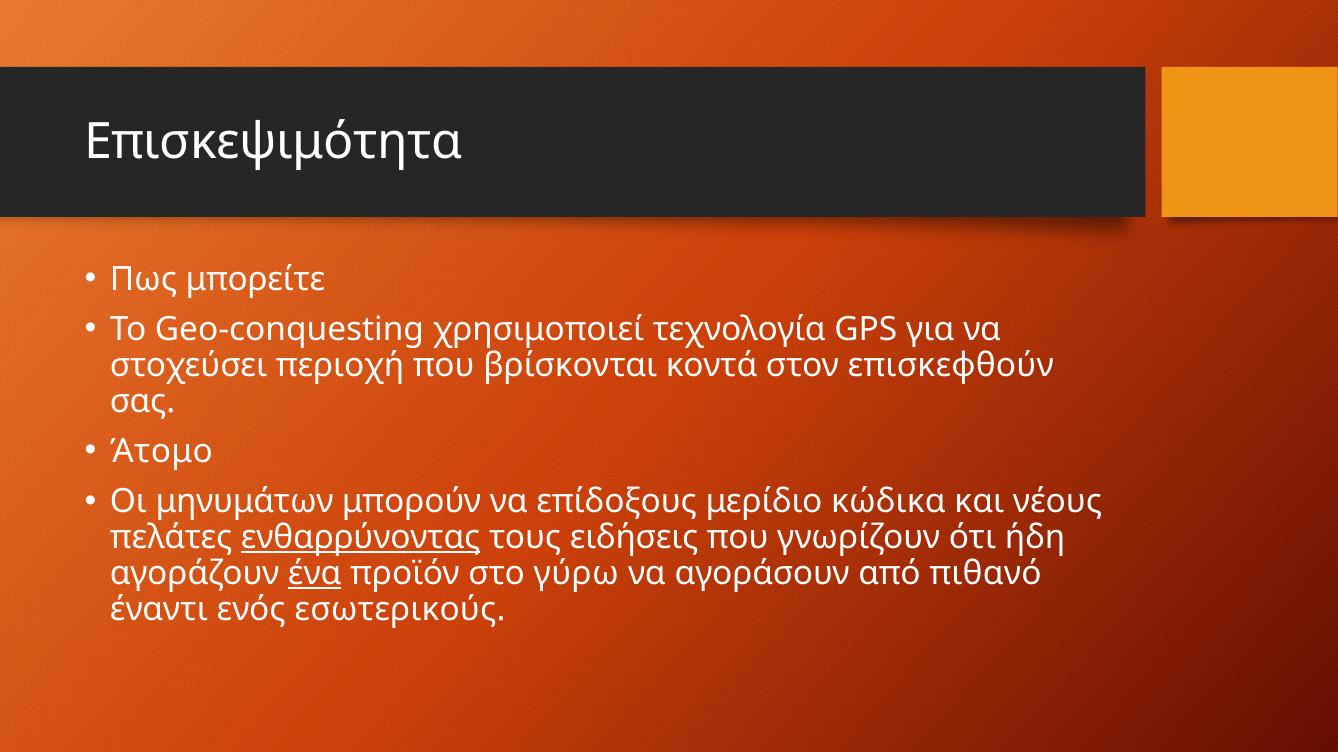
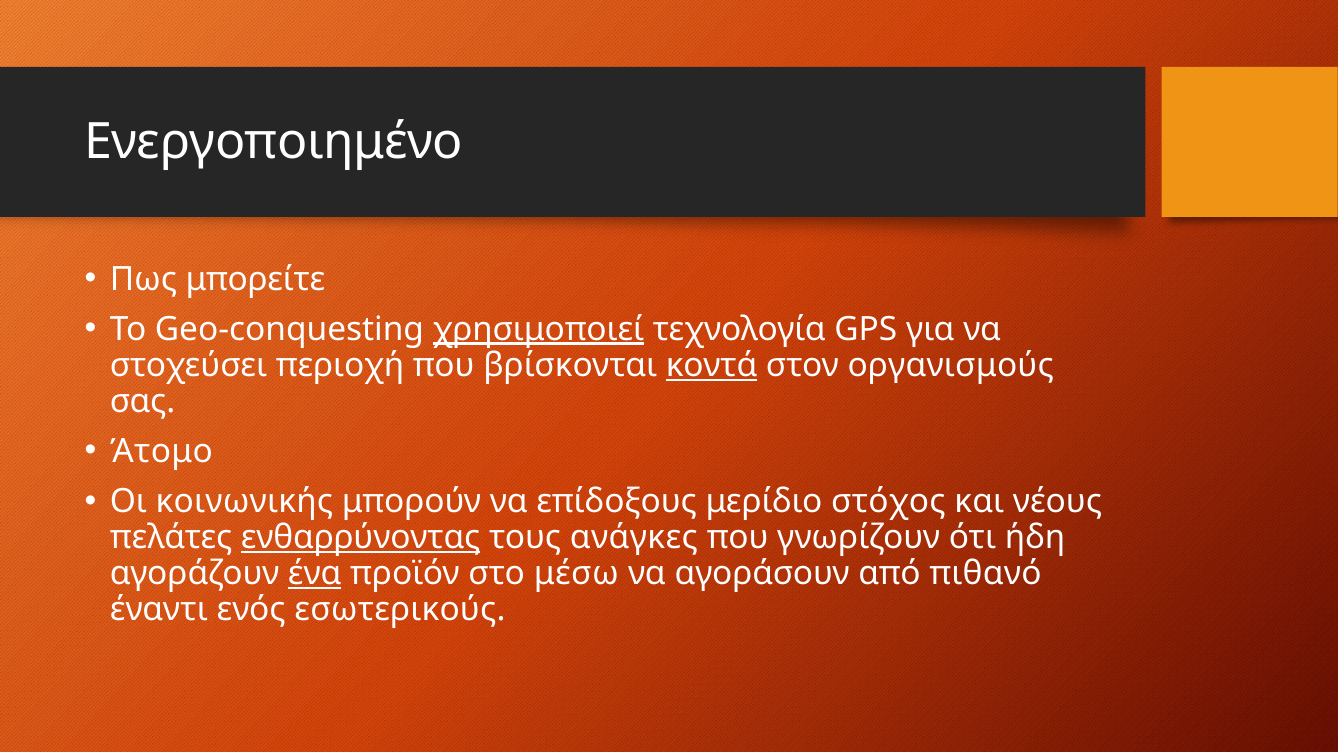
Επισκεψιμότητα: Επισκεψιμότητα -> Ενεργοποιημένο (274, 142)
χρησιμοποιεί underline: none -> present (538, 329)
κοντά underline: none -> present (712, 366)
επισκεφθούν: επισκεφθούν -> οργανισμούς (951, 366)
μηνυμάτων: μηνυμάτων -> κοινωνικής (244, 502)
κώδικα: κώδικα -> στόχος (888, 502)
ειδήσεις: ειδήσεις -> ανάγκες (634, 538)
γύρω: γύρω -> μέσω (576, 574)
